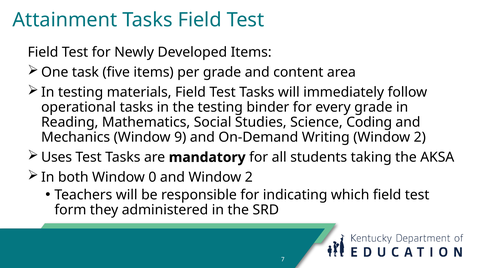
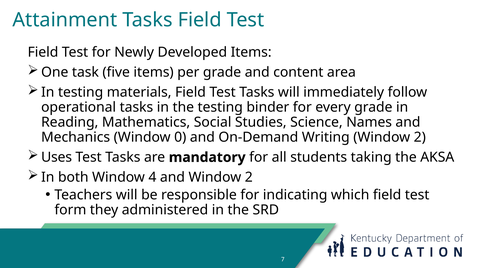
Coding: Coding -> Names (369, 123)
9: 9 -> 0 (180, 138)
0: 0 -> 4 (152, 178)
